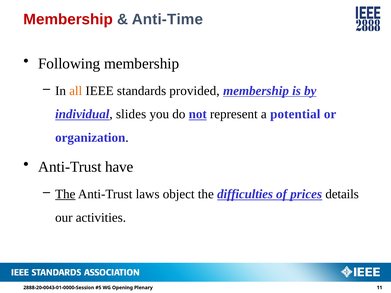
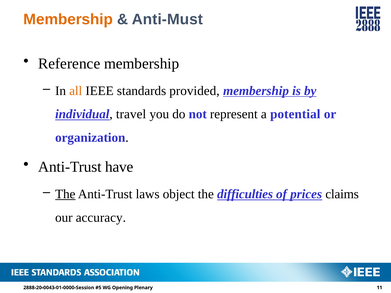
Membership colour: red -> orange (68, 19)
Anti-Time: Anti-Time -> Anti-Must (167, 19)
Following: Following -> Reference (69, 64)
slides: slides -> travel (131, 114)
not underline: present -> none (198, 114)
details: details -> claims (342, 194)
activities: activities -> accuracy (101, 218)
